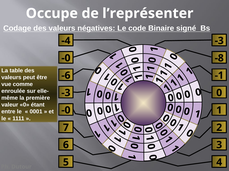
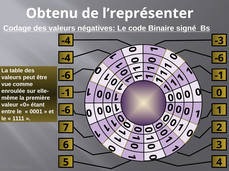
Occupe: Occupe -> Obtenu (52, 13)
-0: -0 -> -4 (66, 58)
-8: -8 -> -6 (219, 58)
-3: -3 -> -1 (66, 93)
-0: -0 -> -6 (66, 111)
